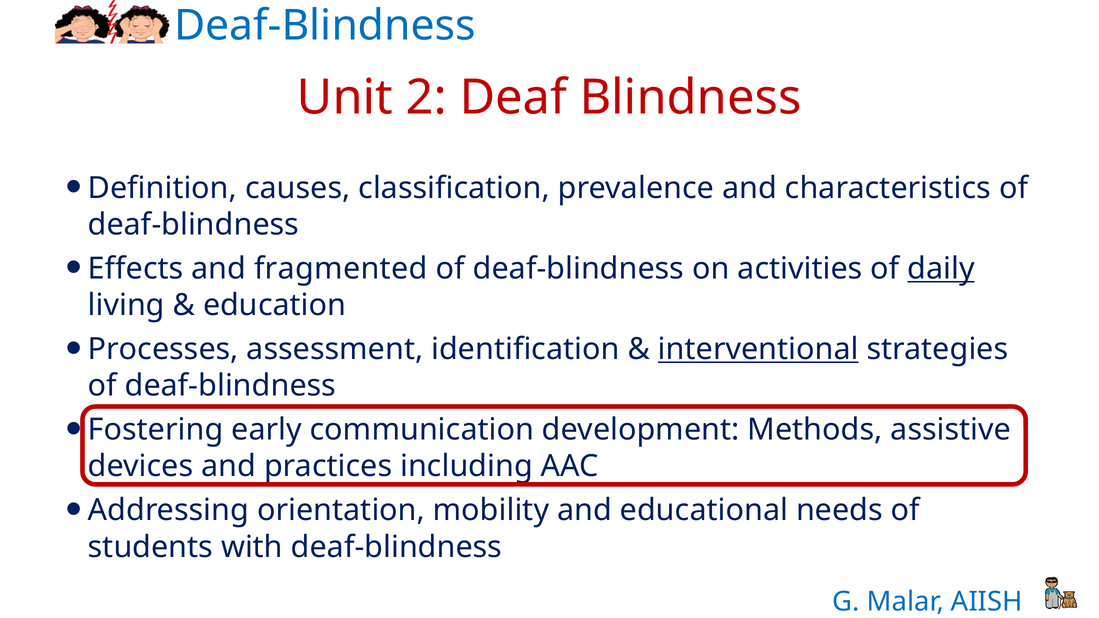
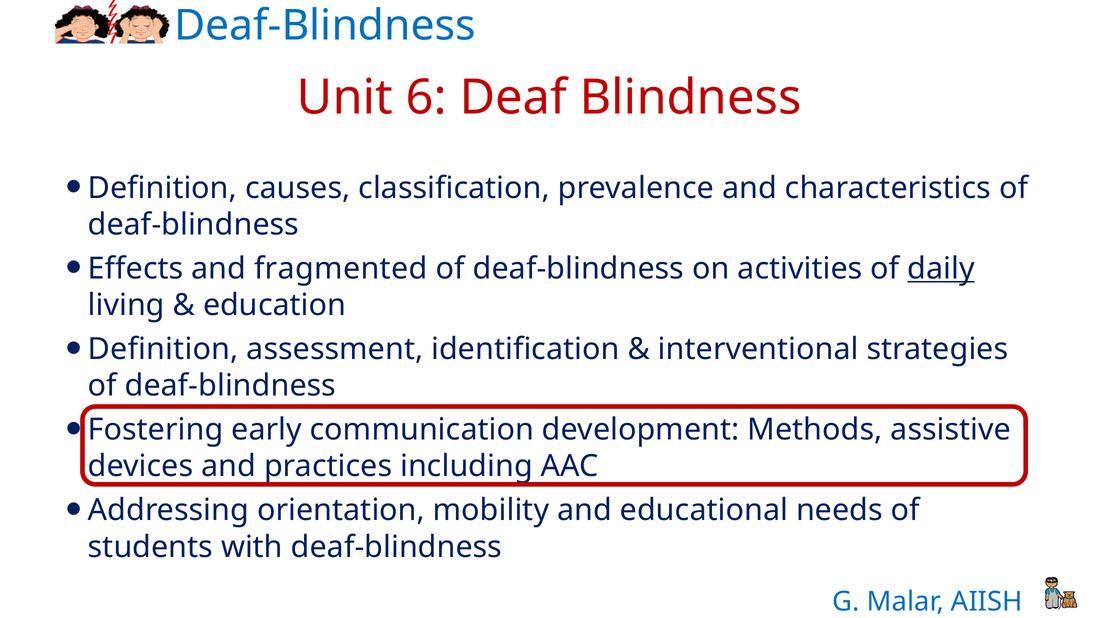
2: 2 -> 6 (426, 98)
Processes: Processes -> Definition (163, 349)
interventional underline: present -> none (758, 349)
